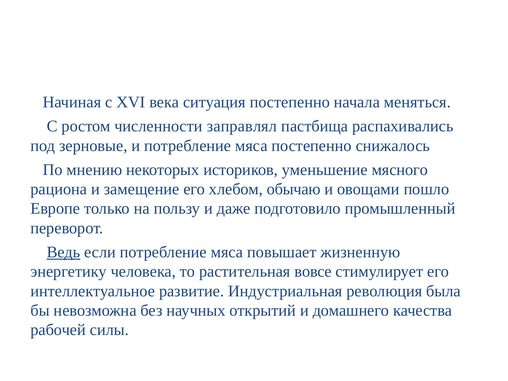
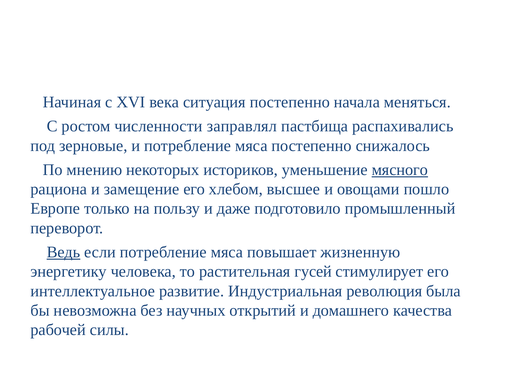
мясного underline: none -> present (400, 170)
обычаю: обычаю -> высшее (293, 189)
вовсе: вовсе -> гусей (313, 272)
